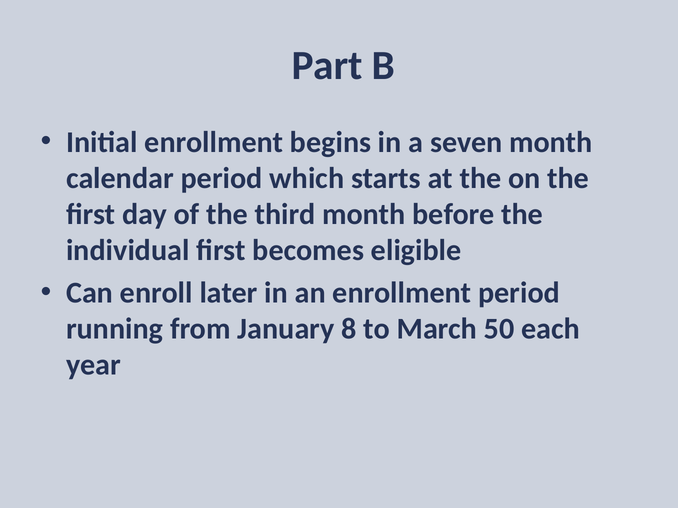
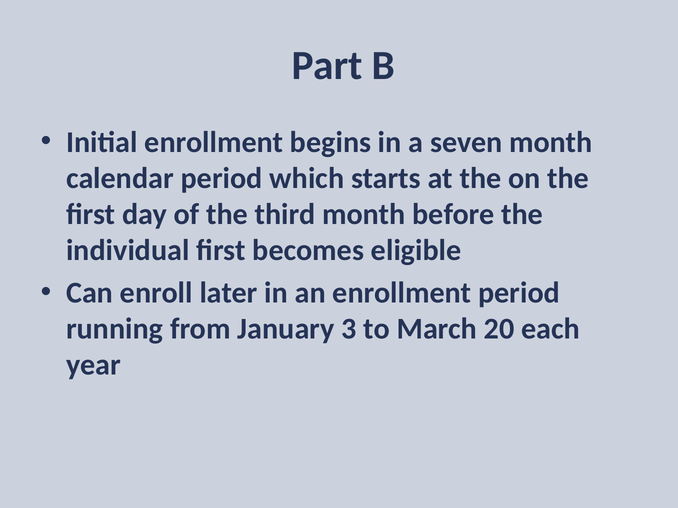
8: 8 -> 3 (349, 329)
50: 50 -> 20 (499, 329)
